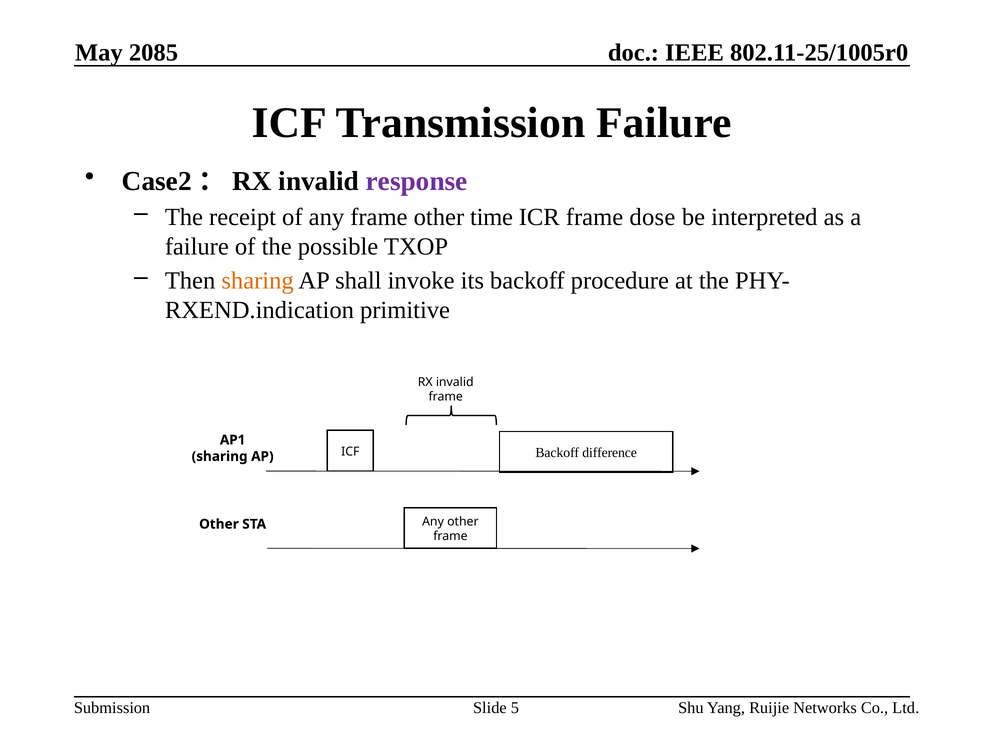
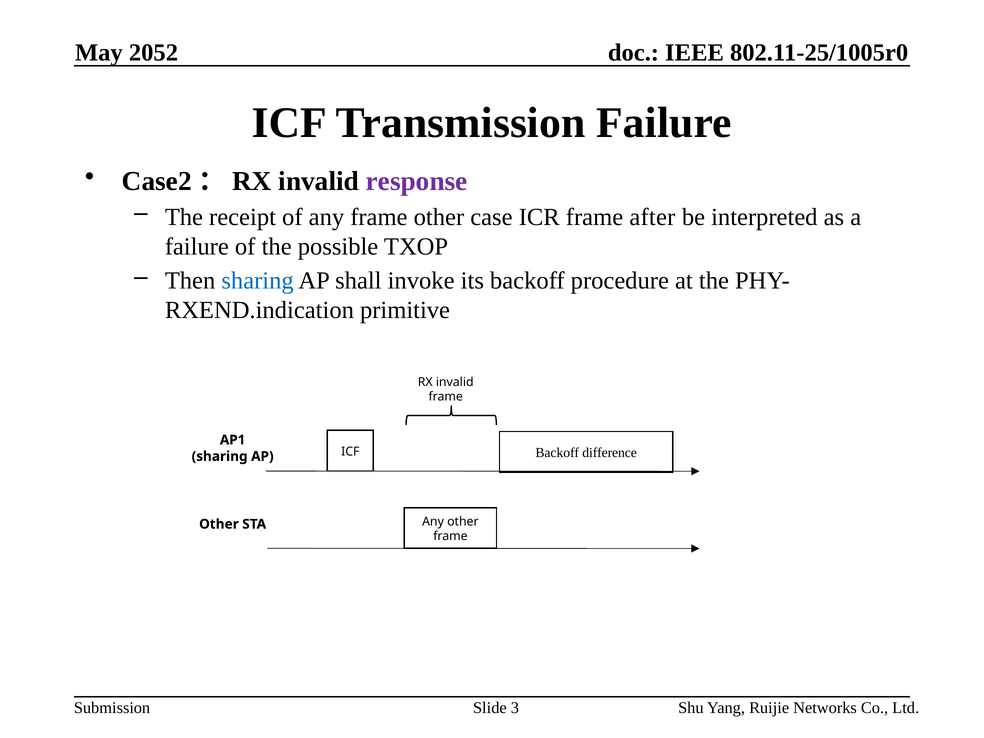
2085: 2085 -> 2052 (154, 53)
time: time -> case (491, 217)
dose: dose -> after (652, 217)
sharing colour: orange -> blue (258, 281)
5: 5 -> 3 (515, 708)
